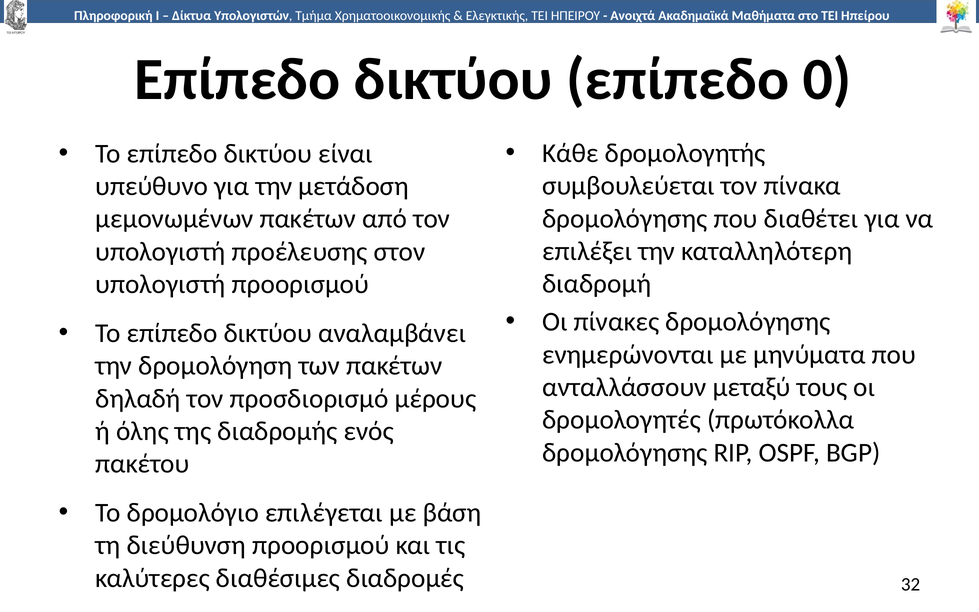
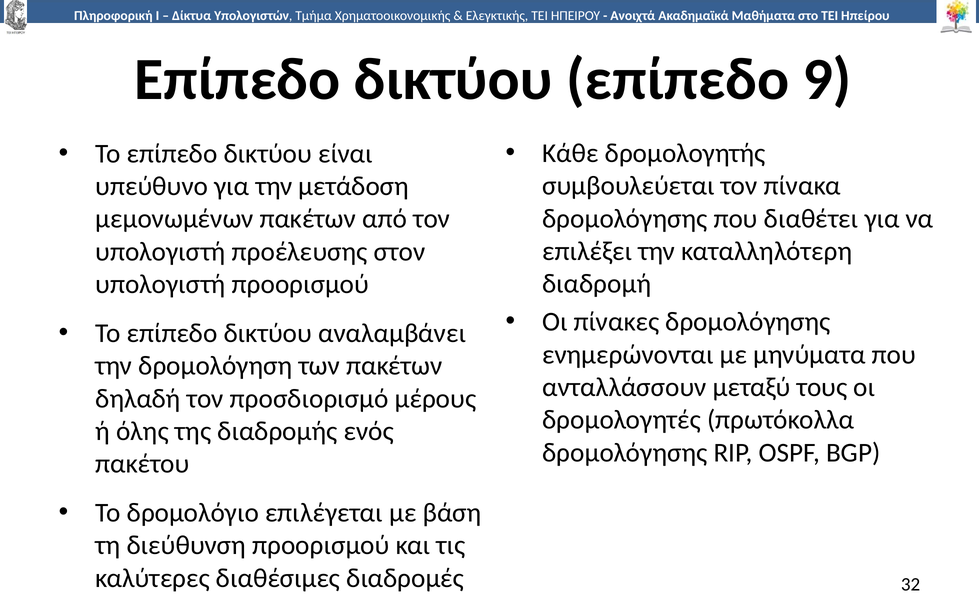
0: 0 -> 9 (827, 80)
